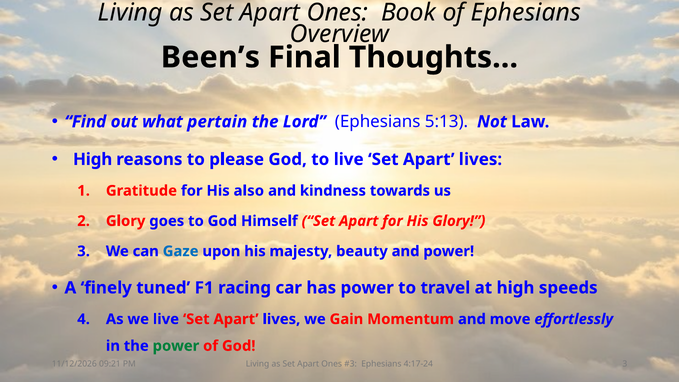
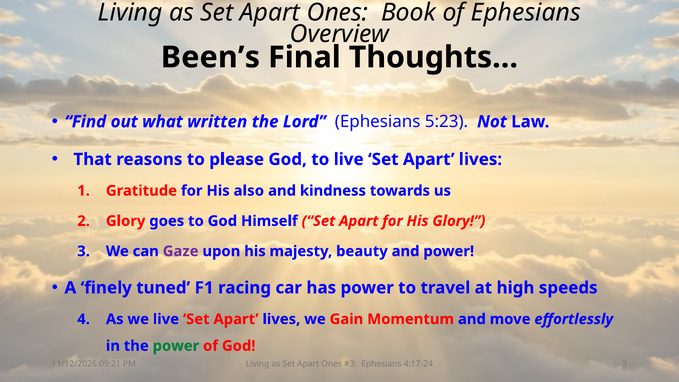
pertain: pertain -> written (217, 122)
5:13: 5:13 -> 5:23 (446, 122)
High: High -> That (93, 159)
Gaze colour: blue -> purple (181, 251)
